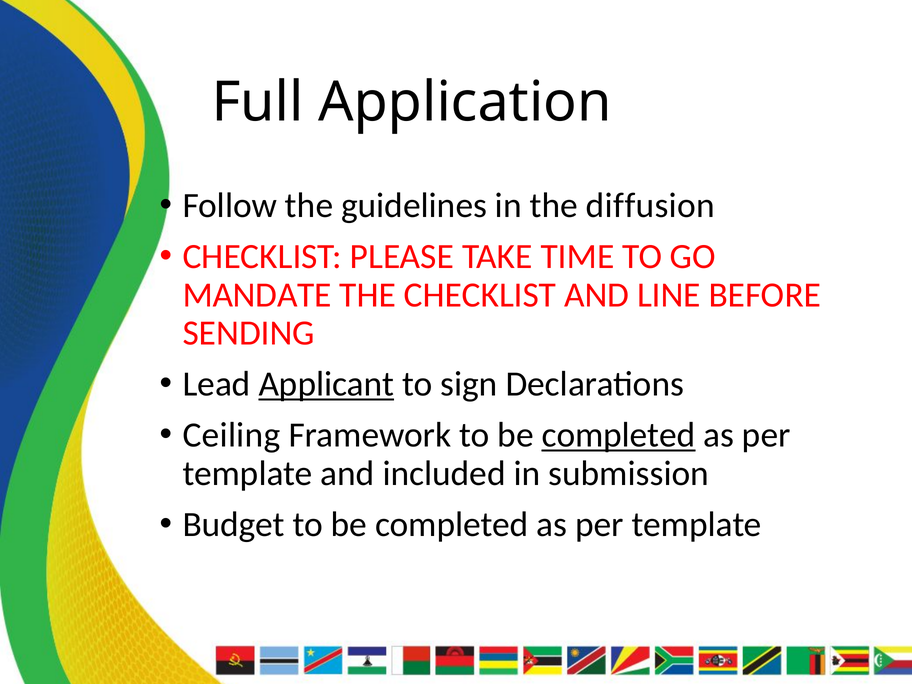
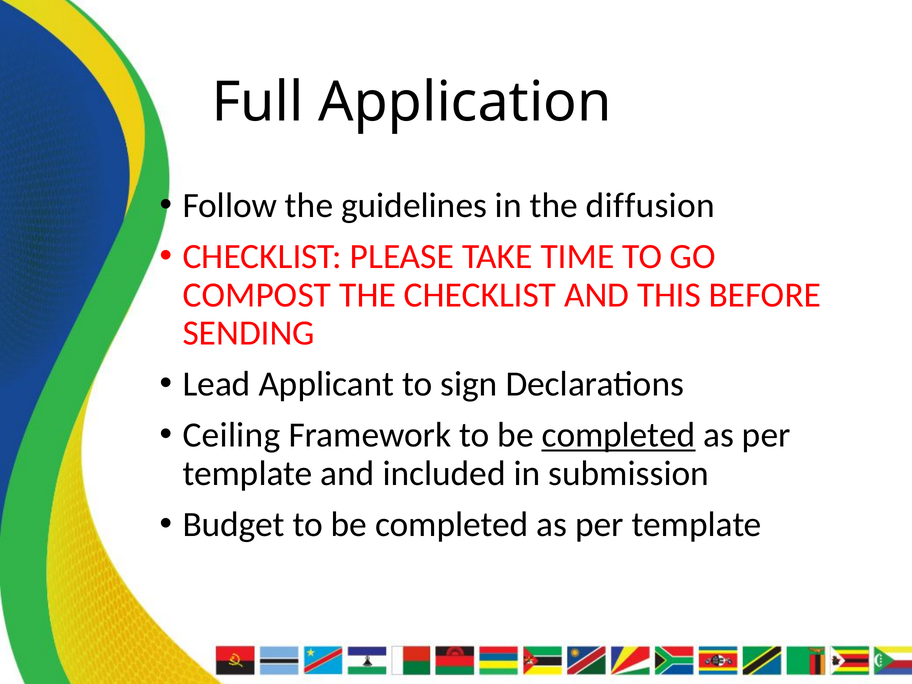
MANDATE: MANDATE -> COMPOST (257, 295)
LINE: LINE -> THIS (669, 295)
Applicant underline: present -> none (326, 384)
